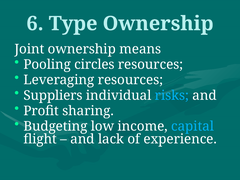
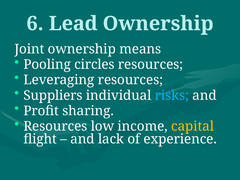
Type: Type -> Lead (73, 24)
Budgeting: Budgeting -> Resources (55, 126)
capital colour: light blue -> yellow (193, 126)
